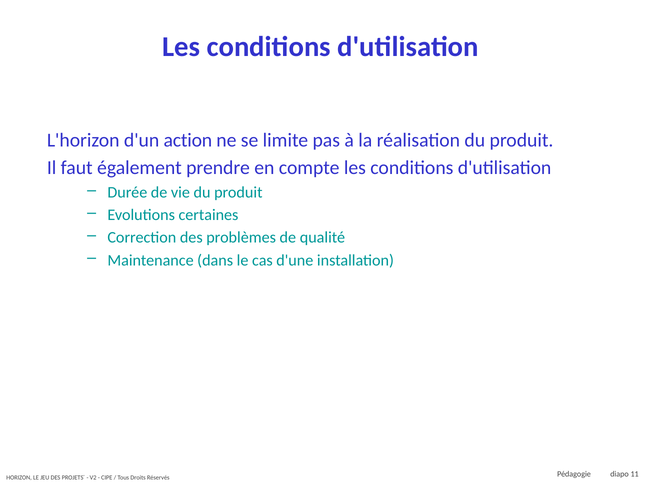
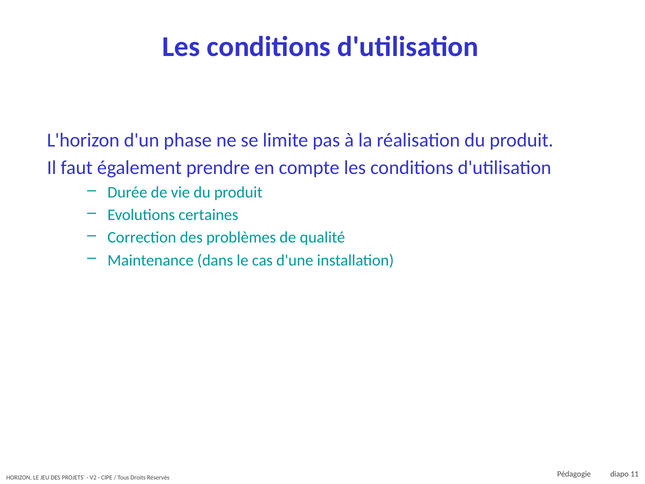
action: action -> phase (188, 140)
